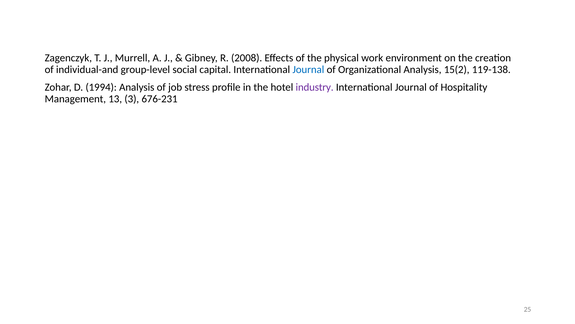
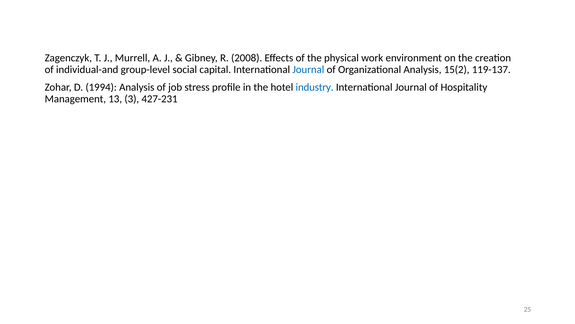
119-138: 119-138 -> 119-137 (491, 69)
industry colour: purple -> blue (315, 87)
676-231: 676-231 -> 427-231 (160, 99)
